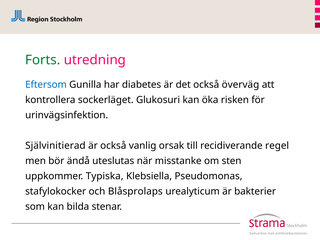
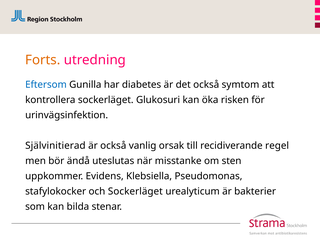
Forts colour: green -> orange (43, 60)
överväg: överväg -> symtom (240, 85)
Typiska: Typiska -> Evidens (105, 176)
och Blåsprolaps: Blåsprolaps -> Sockerläget (135, 191)
